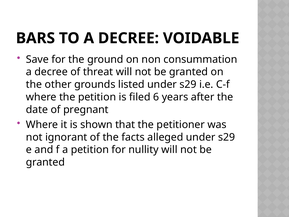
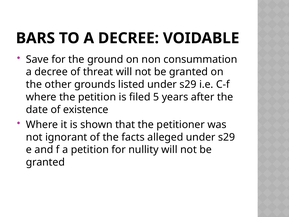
6: 6 -> 5 (156, 97)
pregnant: pregnant -> existence (86, 110)
